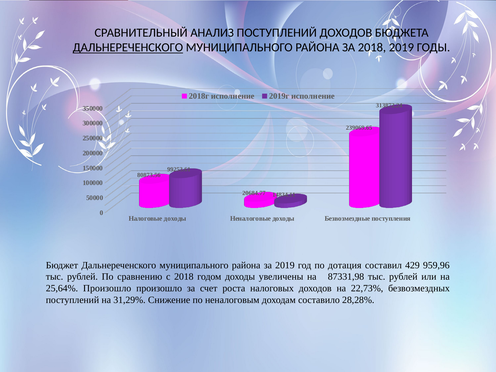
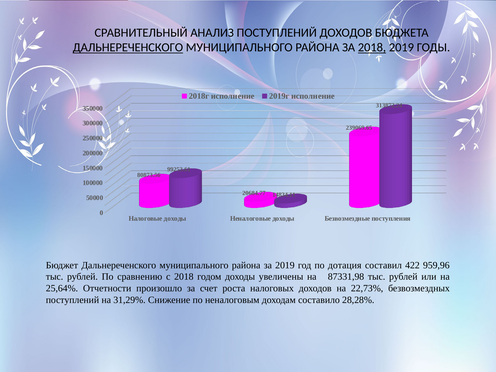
2018 underline: none -> present (372, 48)
429: 429 -> 422 (412, 265)
25,64% Произошло: Произошло -> Отчетности (107, 288)
